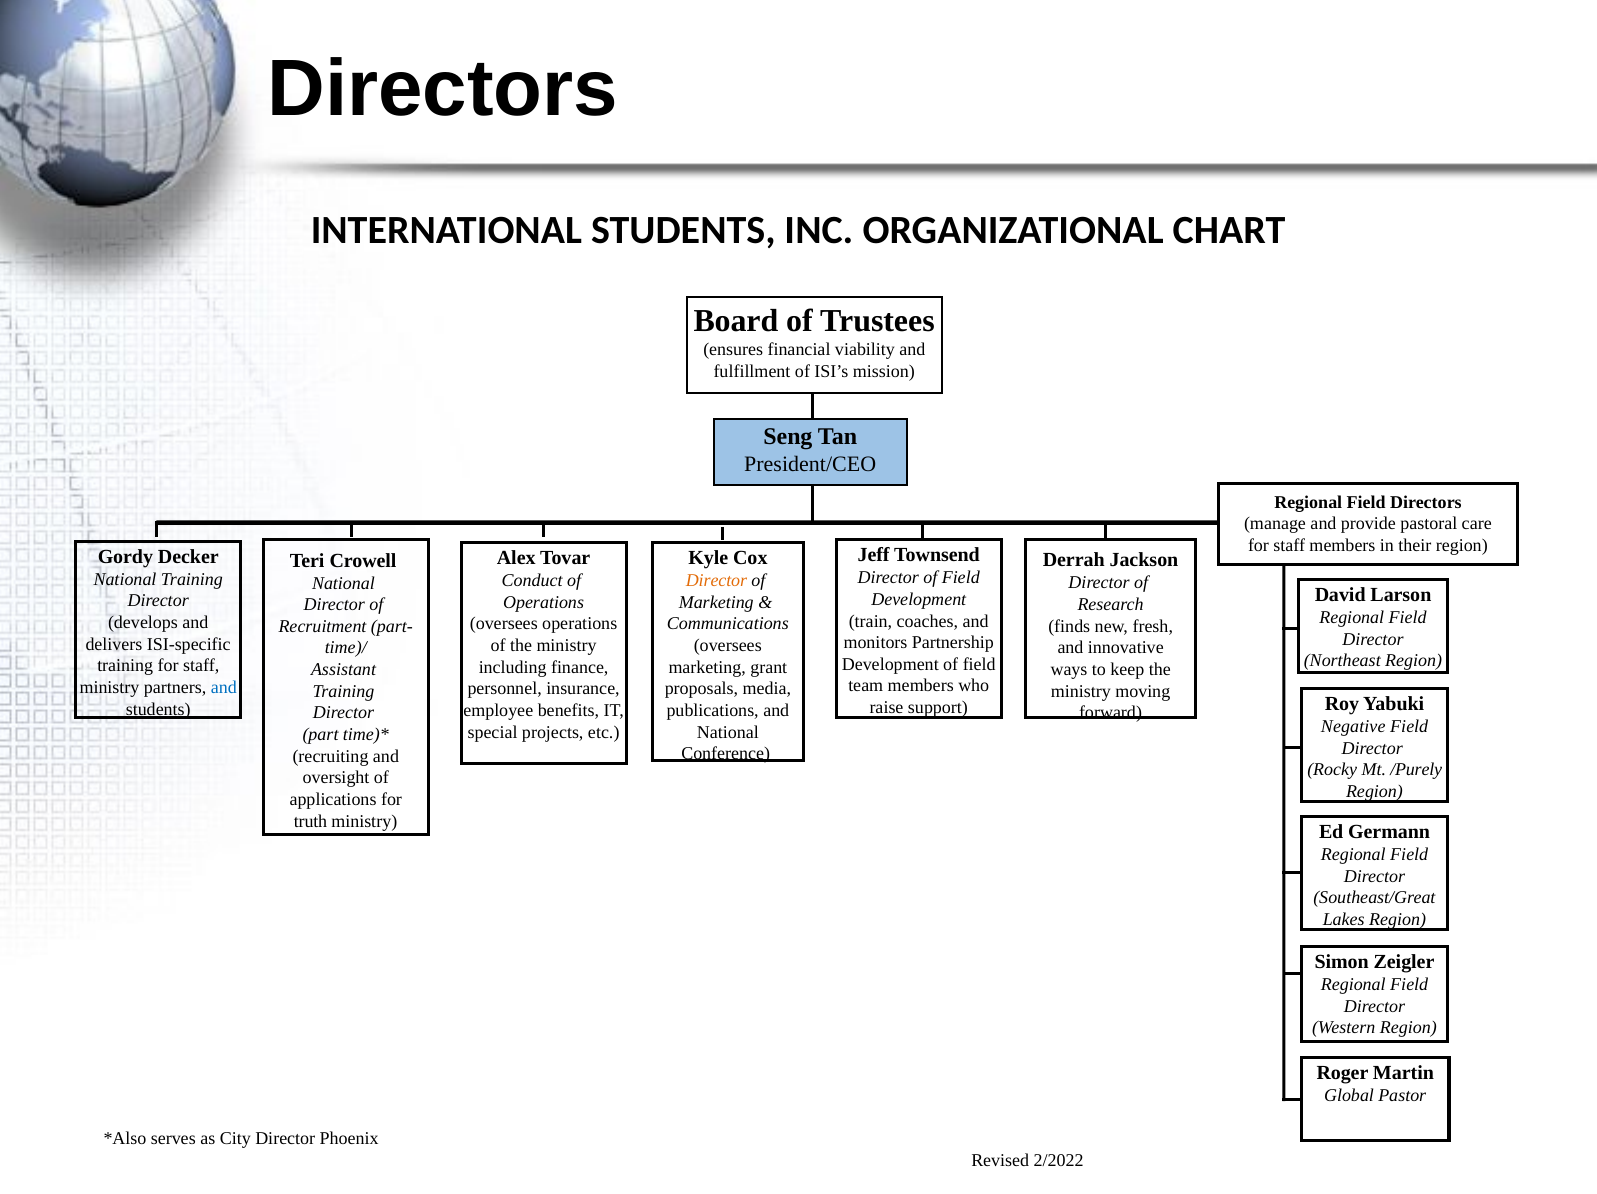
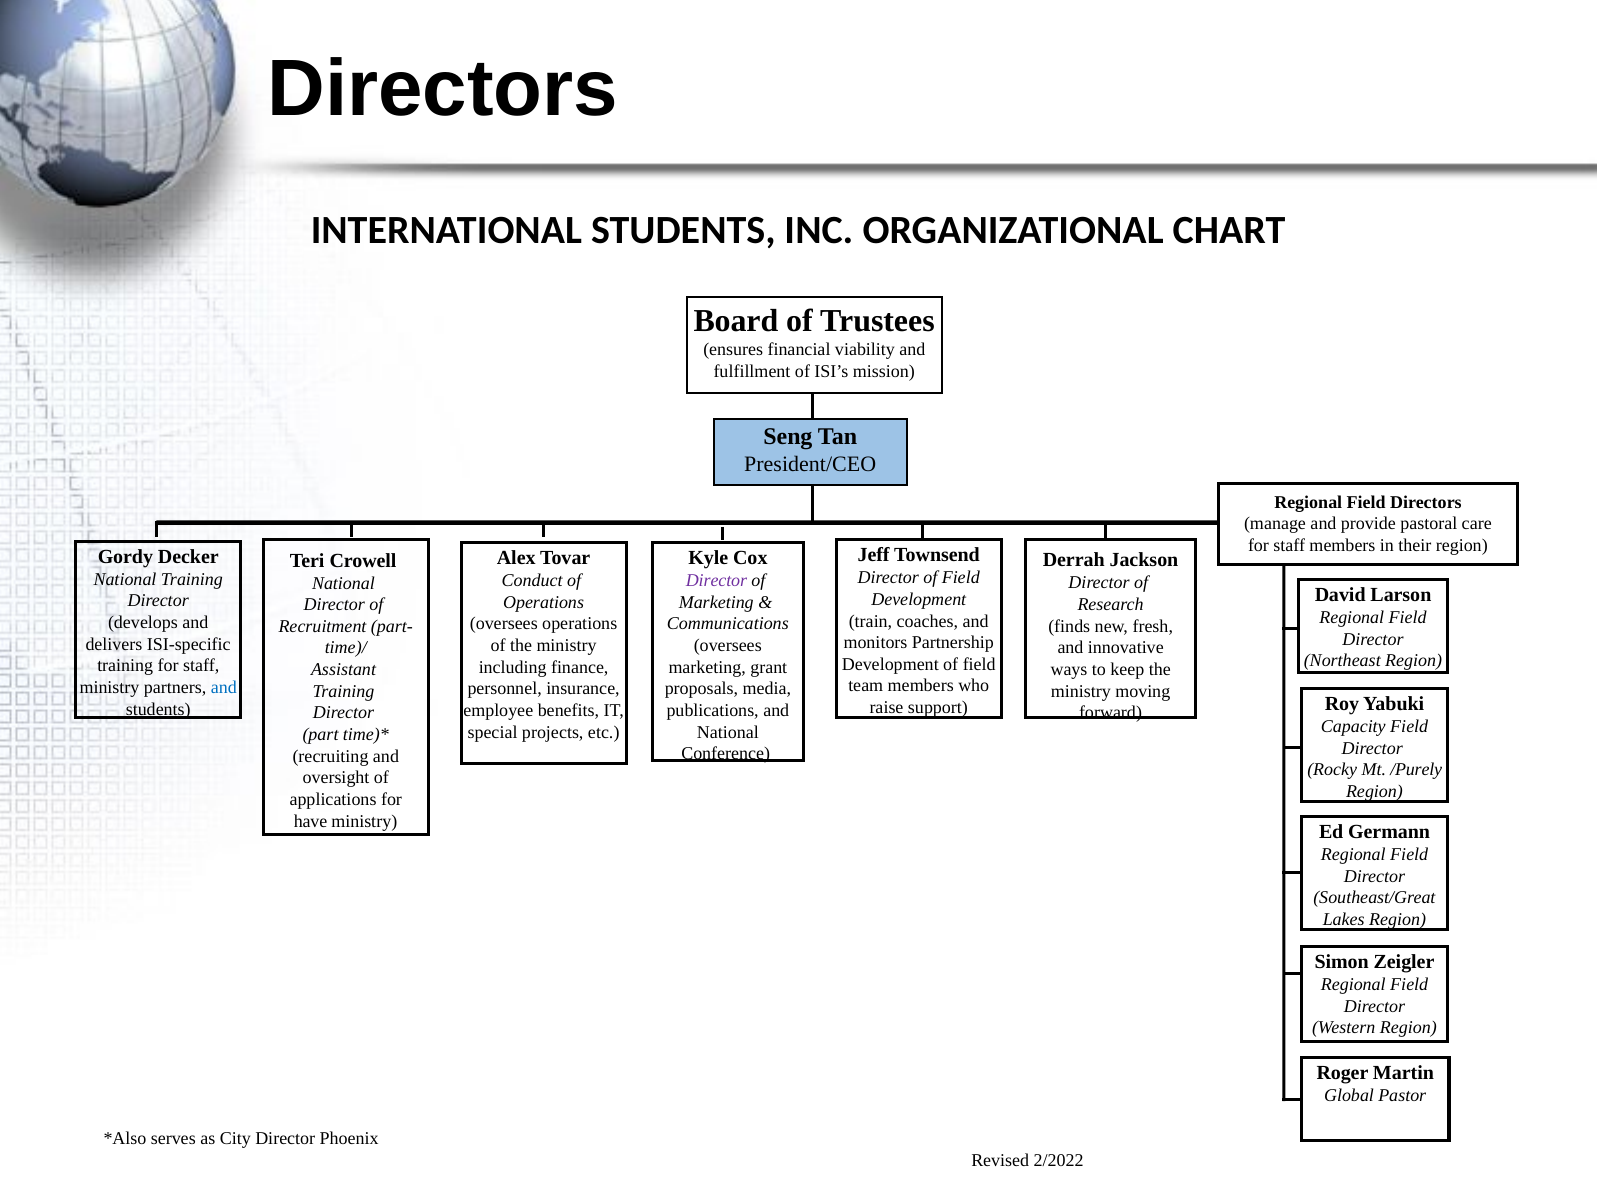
Director colour: orange -> purple (716, 581)
Negative: Negative -> Capacity (1353, 727)
truth: truth -> have (311, 821)
